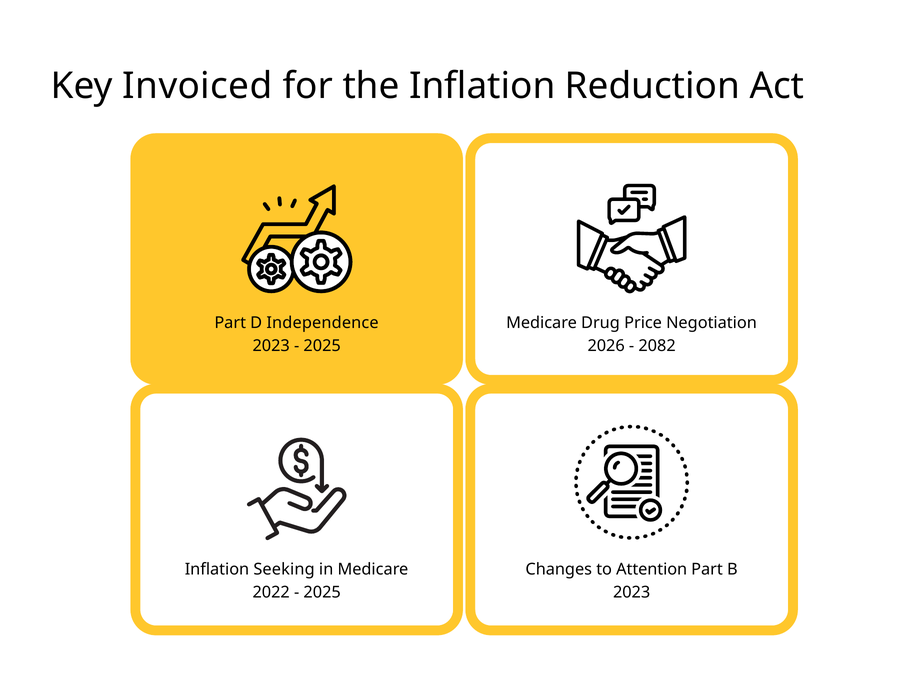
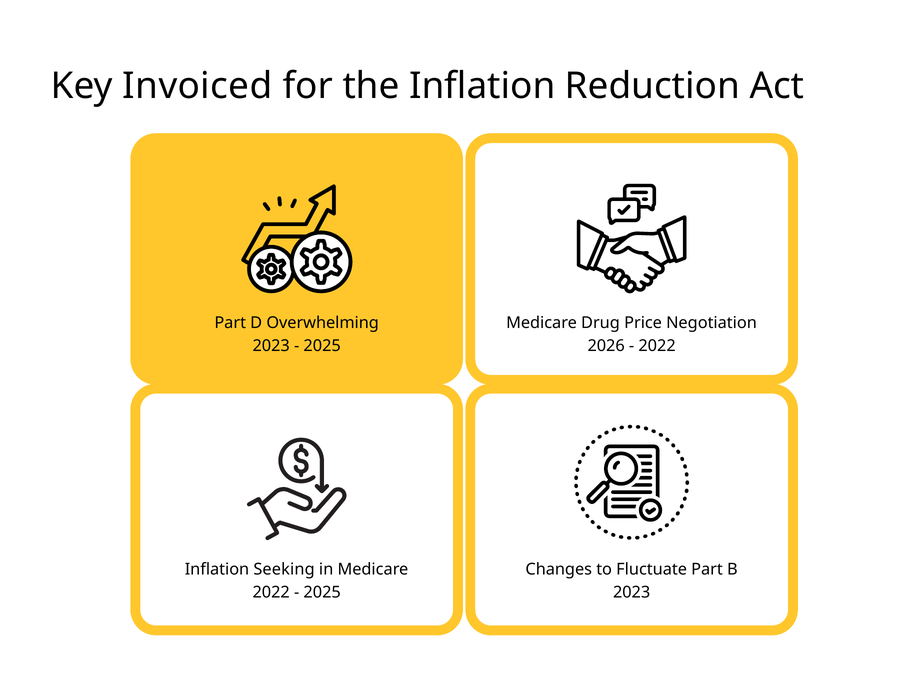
Independence: Independence -> Overwhelming (323, 323)
2082: 2082 -> 2022 (657, 346)
Attention: Attention -> Fluctuate (652, 570)
